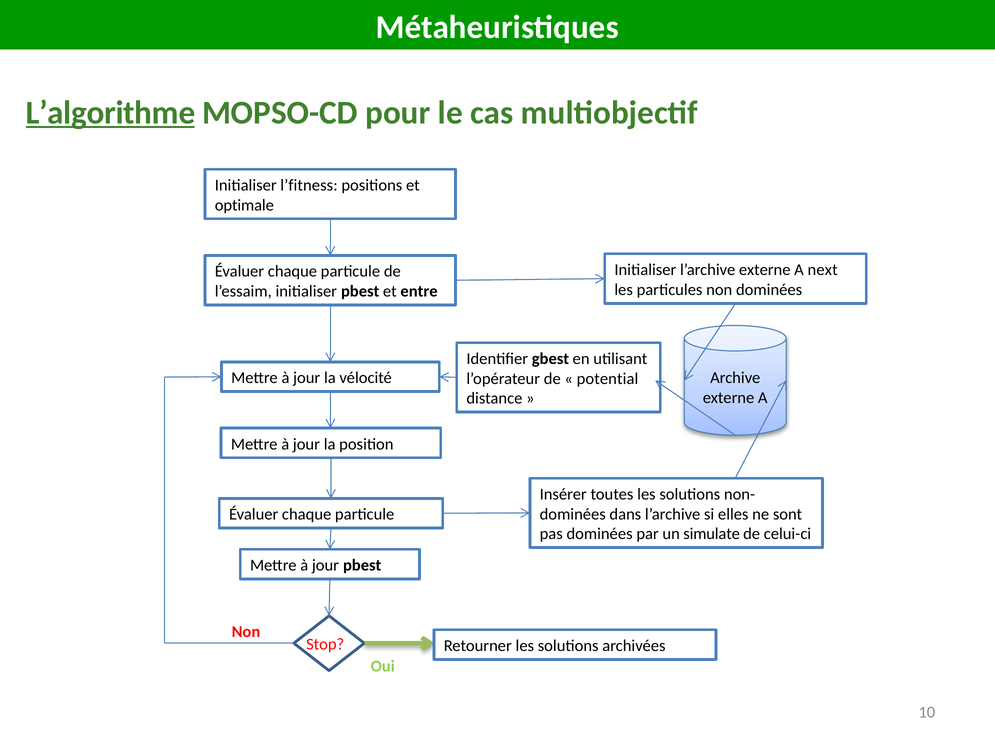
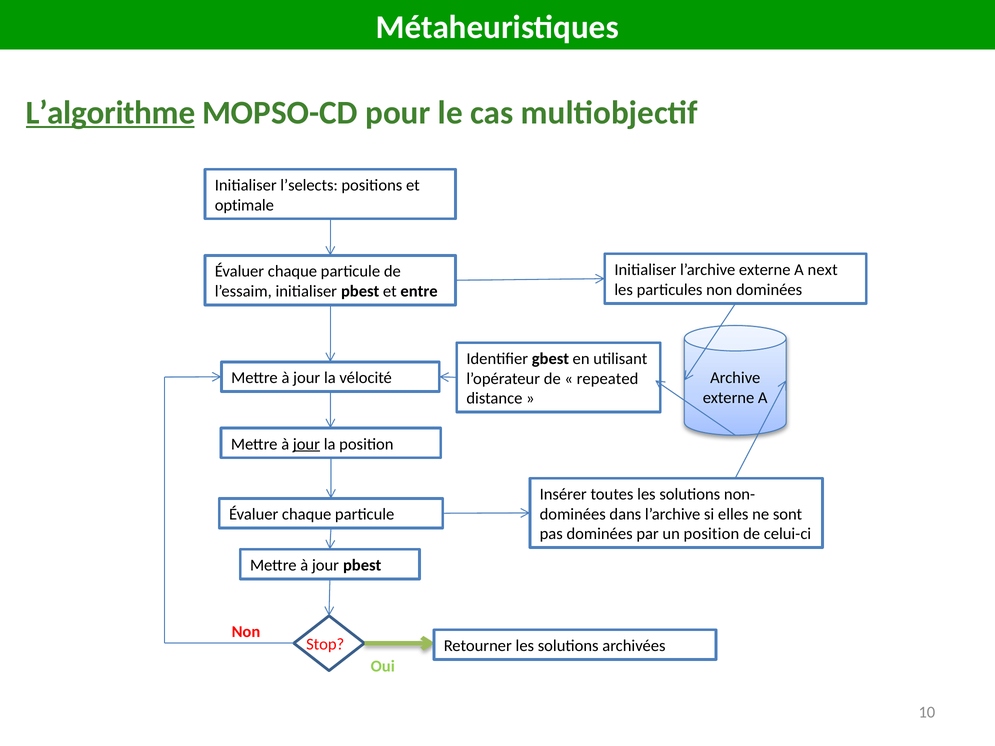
l’fitness: l’fitness -> l’selects (309, 185)
potential: potential -> repeated (608, 379)
jour underline: none -> present (306, 444)
un simulate: simulate -> position (711, 534)
